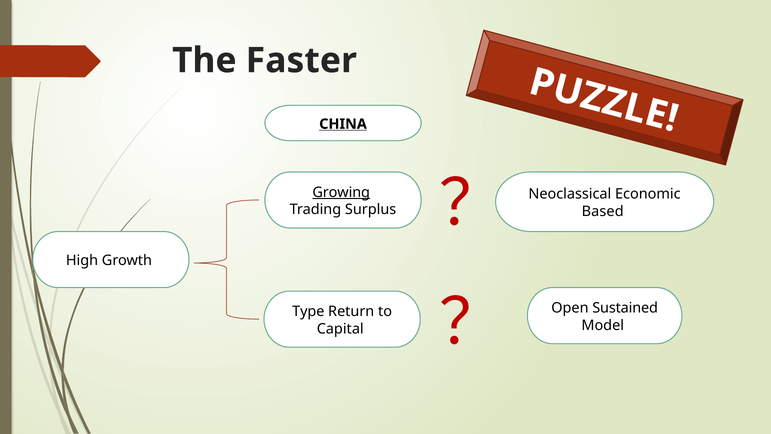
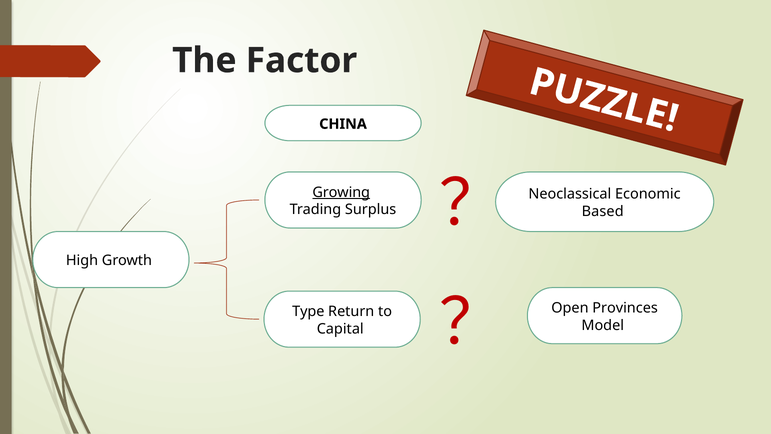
Faster: Faster -> Factor (301, 60)
CHINA underline: present -> none (343, 124)
Sustained: Sustained -> Provinces (625, 308)
